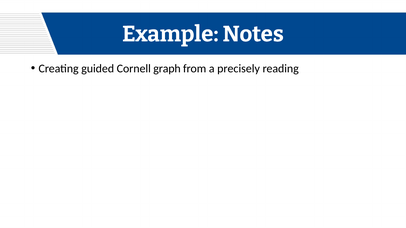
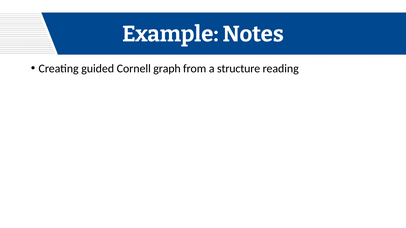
precisely: precisely -> structure (239, 69)
